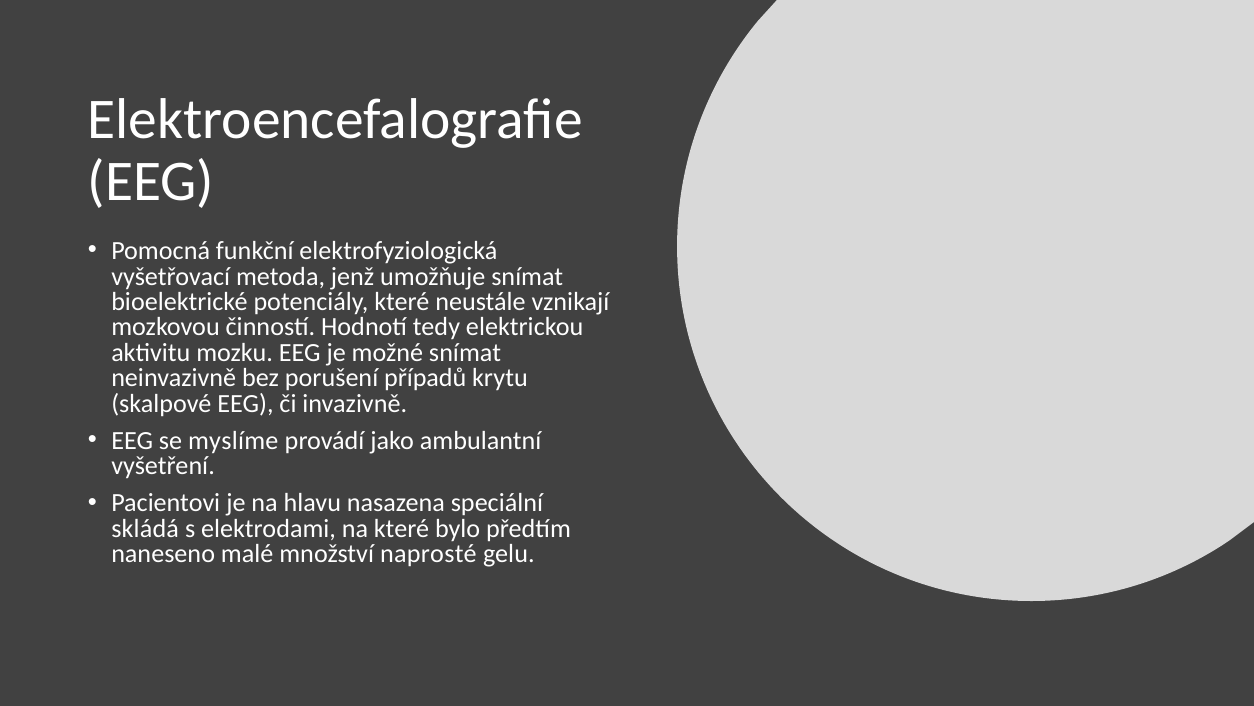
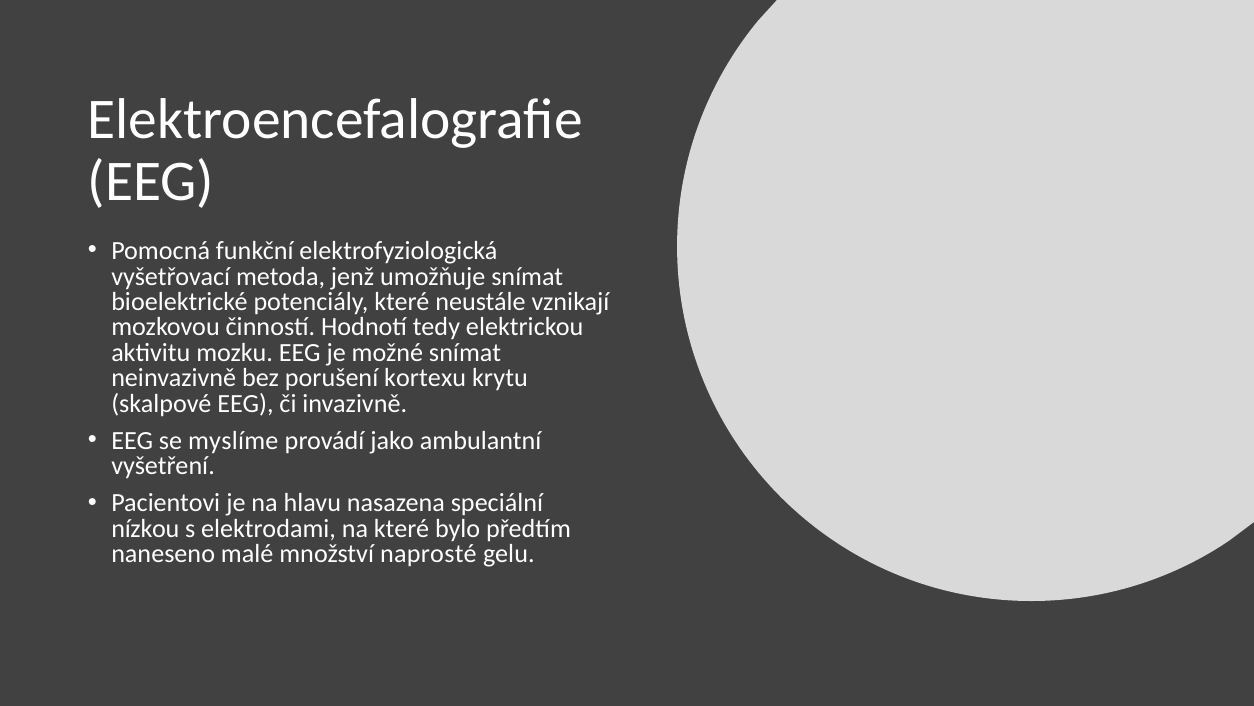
případů: případů -> kortexu (425, 378)
skládá: skládá -> nízkou (145, 528)
